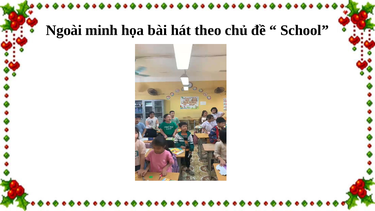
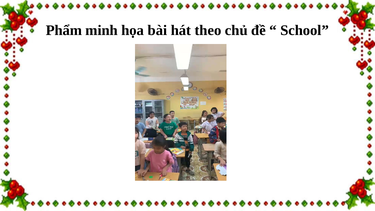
Ngoài: Ngoài -> Phẩm (64, 30)
